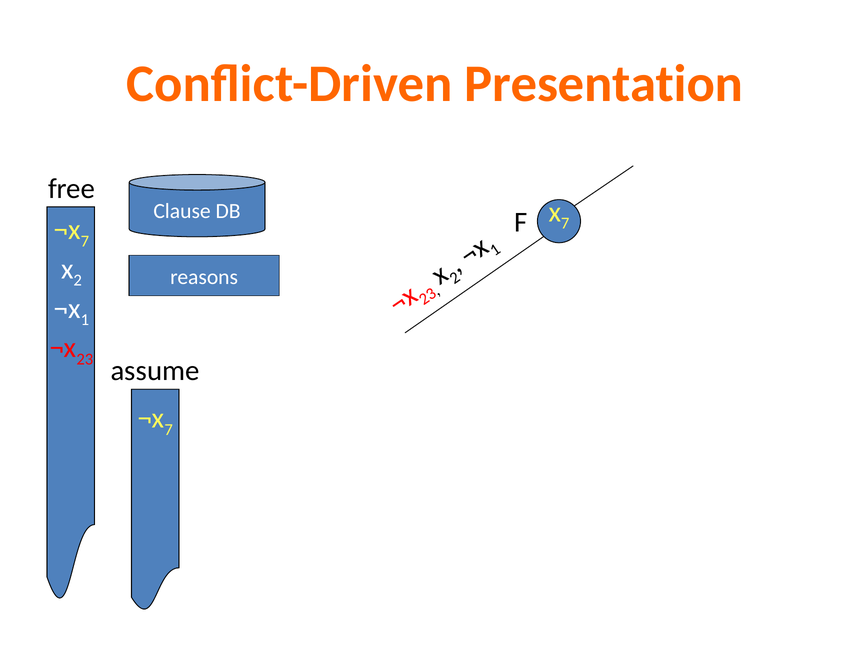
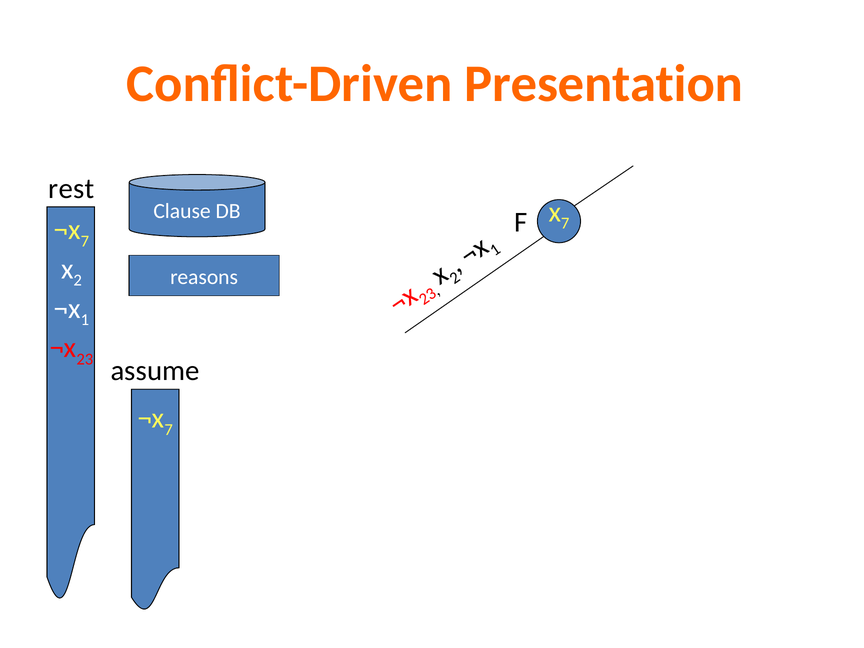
free: free -> rest (71, 189)
